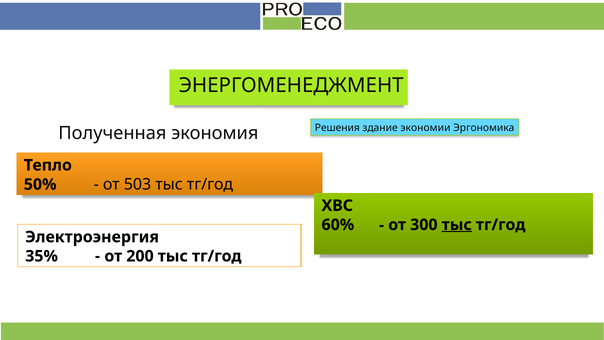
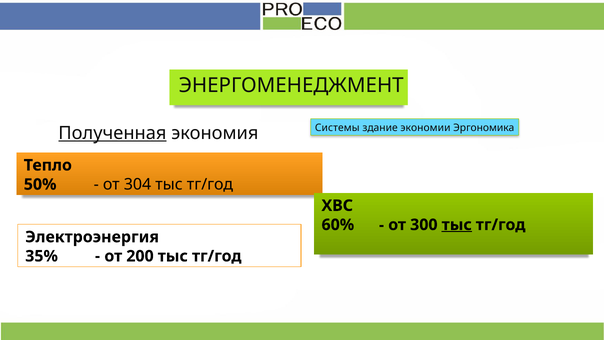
Решения: Решения -> Системы (337, 128)
Полученная underline: none -> present (112, 133)
503: 503 -> 304 (137, 184)
